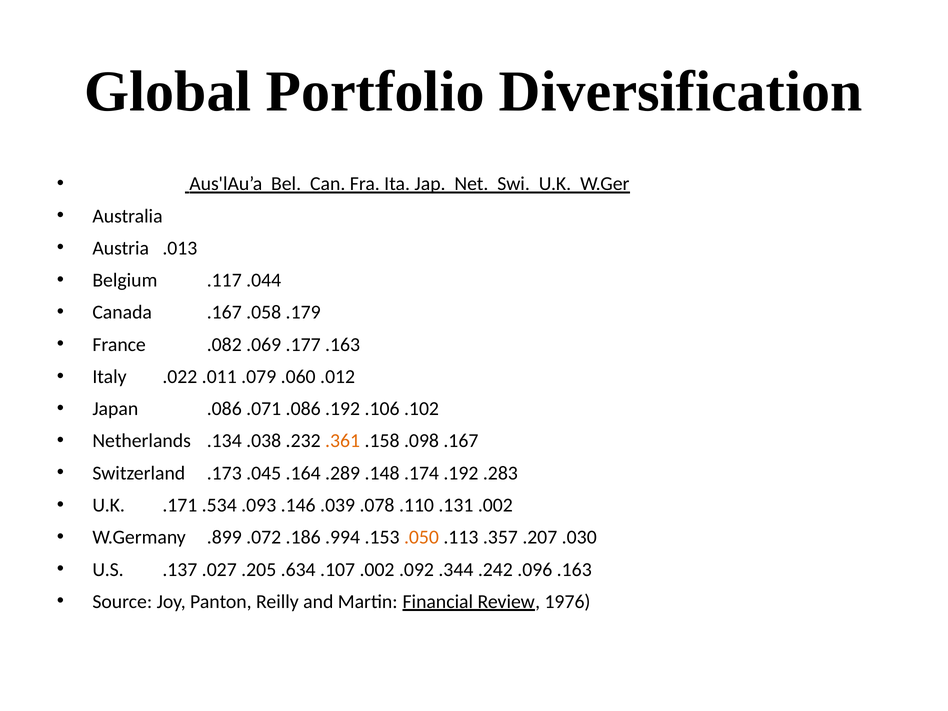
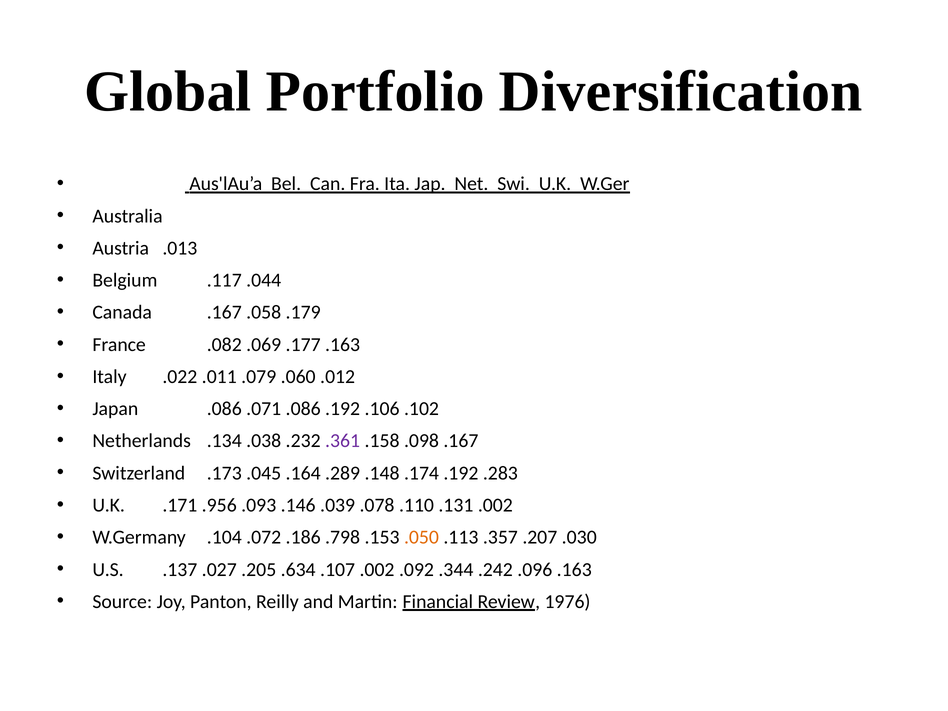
.361 colour: orange -> purple (343, 441)
.534: .534 -> .956 (219, 505)
.899: .899 -> .104 (224, 537)
.994: .994 -> .798 (343, 537)
